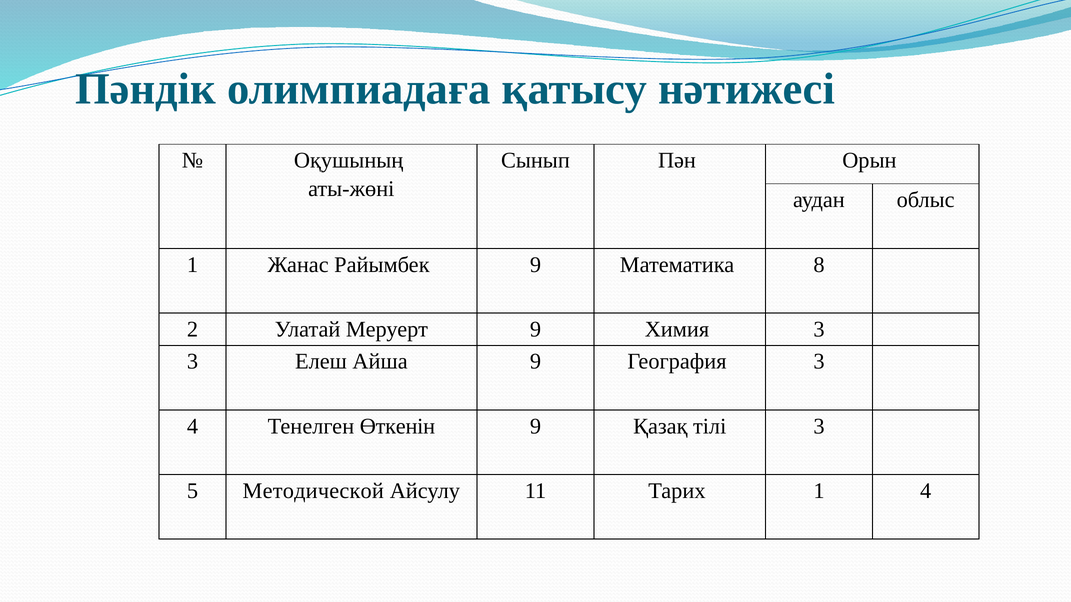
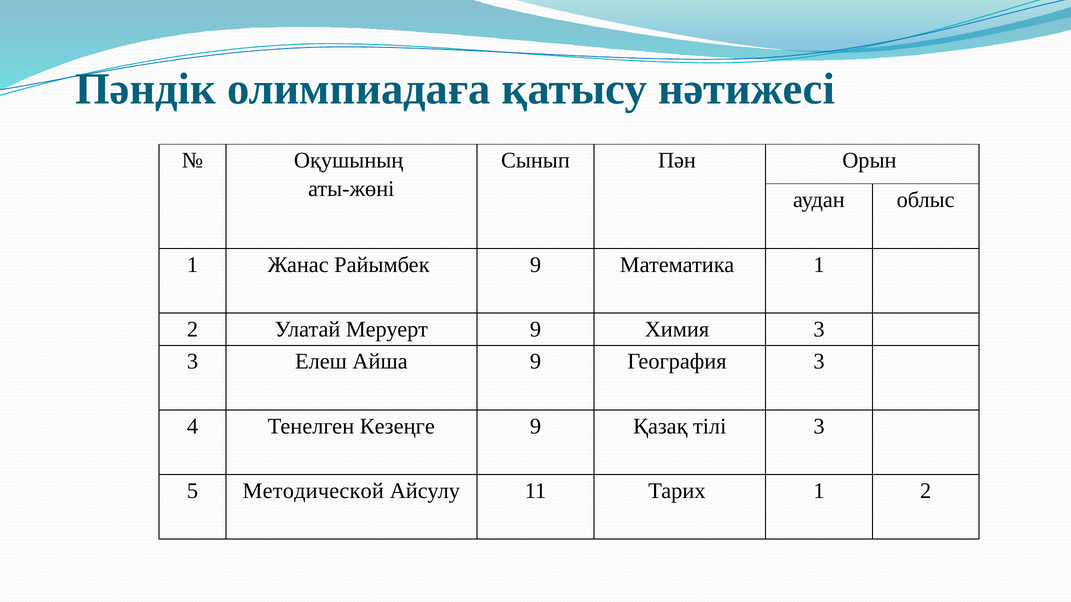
Математика 8: 8 -> 1 (819, 265)
Өткенін: Өткенін -> Кезеңге (397, 427)
Тарих 1 4: 4 -> 2 (926, 491)
